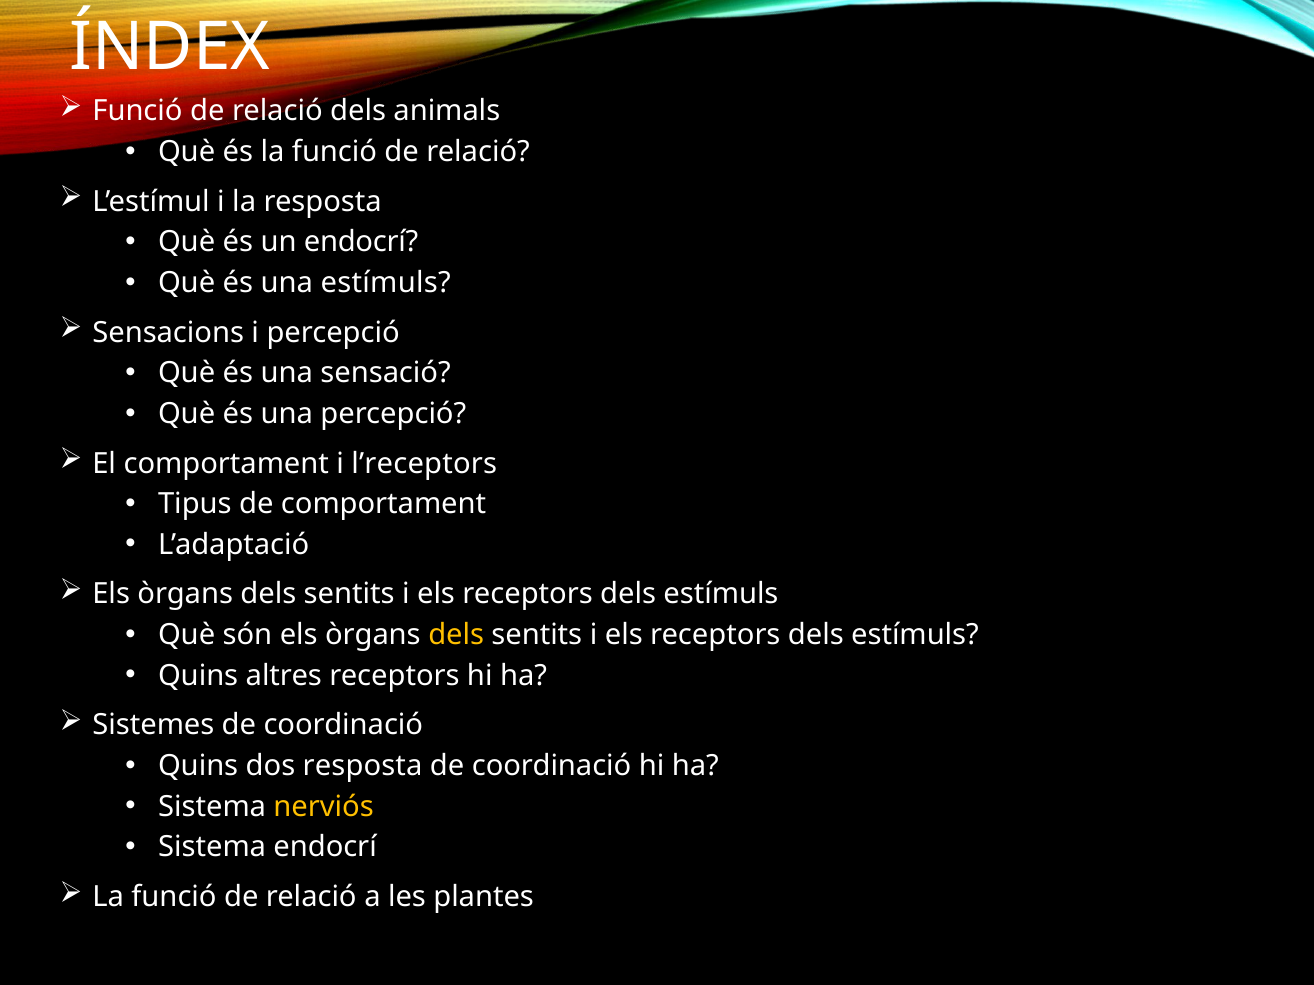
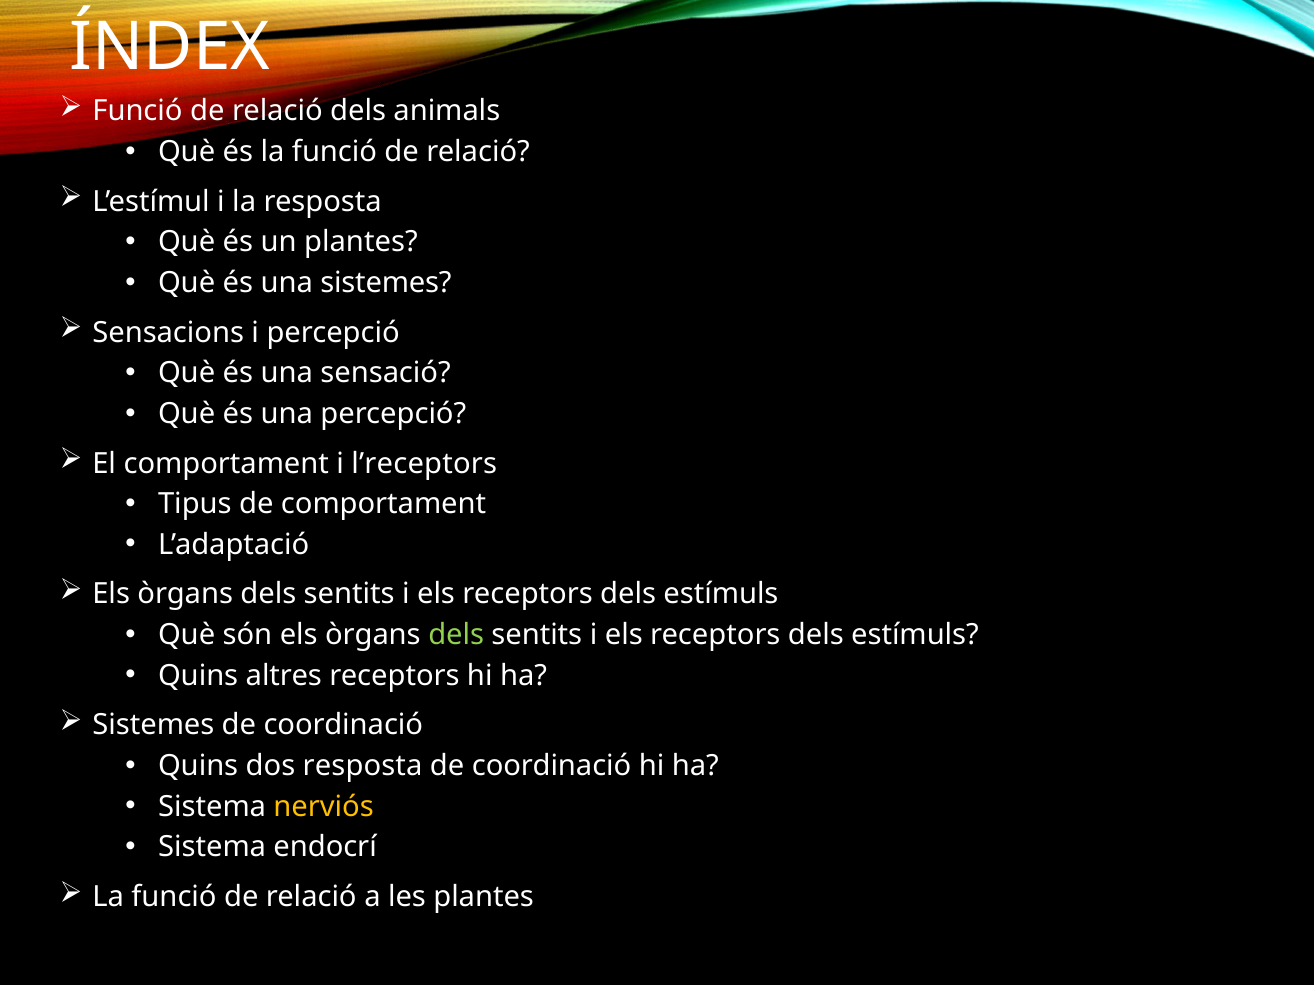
un endocrí: endocrí -> plantes (361, 242)
una estímuls: estímuls -> sistemes (386, 283)
dels colour: yellow -> light green (456, 635)
